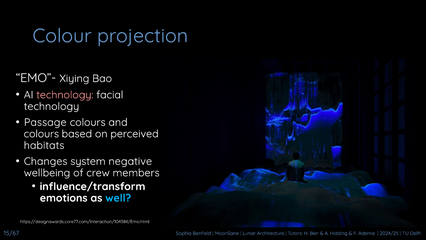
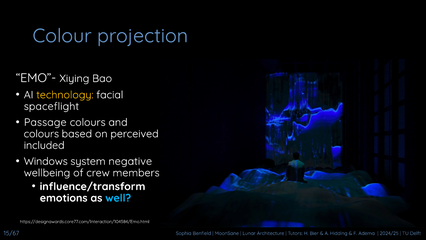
technology colour: pink -> yellow (65, 95)
technology: technology -> spaceflight (51, 106)
habitats: habitats -> included (44, 145)
Changes: Changes -> Windows (46, 161)
